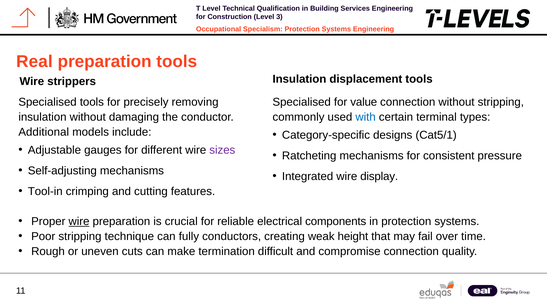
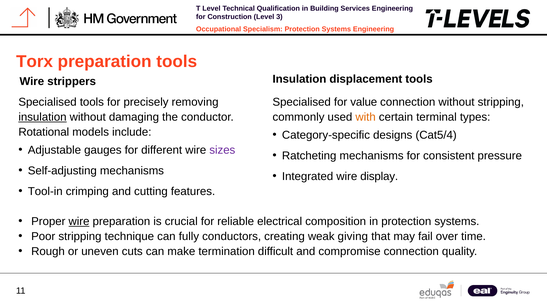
Real: Real -> Torx (35, 62)
insulation underline: none -> present (42, 117)
with colour: blue -> orange (366, 117)
Additional: Additional -> Rotational (44, 132)
Cat5/1: Cat5/1 -> Cat5/4 (436, 135)
components: components -> composition (336, 222)
height: height -> giving (353, 237)
